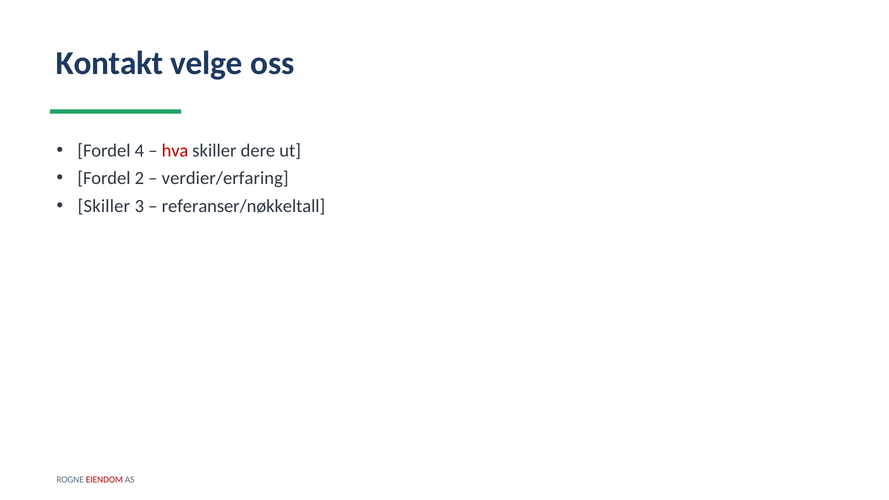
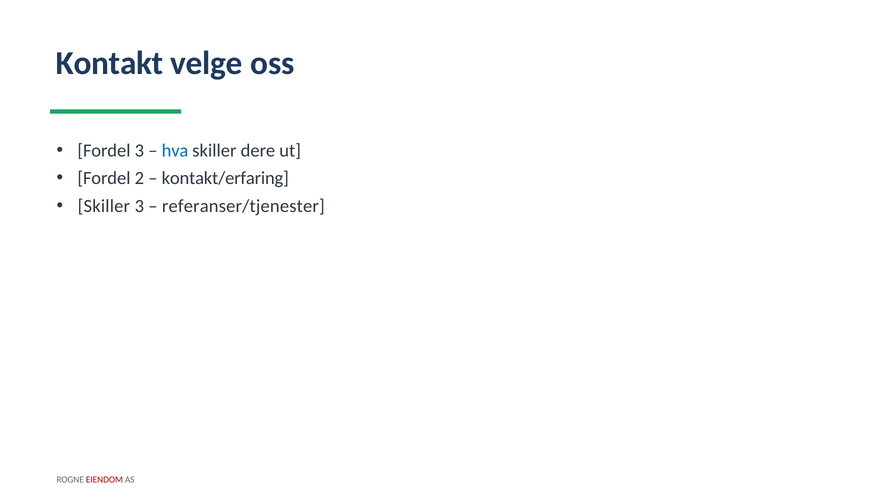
Fordel 4: 4 -> 3 (139, 151)
hva colour: red -> blue (175, 151)
verdier/erfaring: verdier/erfaring -> kontakt/erfaring (225, 178)
referanser/nøkkeltall: referanser/nøkkeltall -> referanser/tjenester (243, 206)
